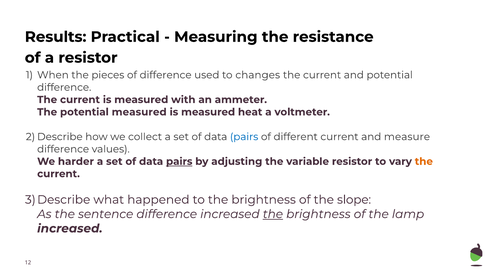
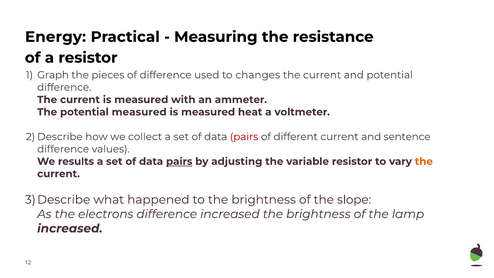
Results: Results -> Energy (56, 37)
When: When -> Graph (53, 75)
pairs colour: blue -> red (244, 137)
measure: measure -> sentence (407, 137)
harder: harder -> results (76, 161)
sentence: sentence -> electrons (106, 214)
the underline: present -> none (273, 214)
